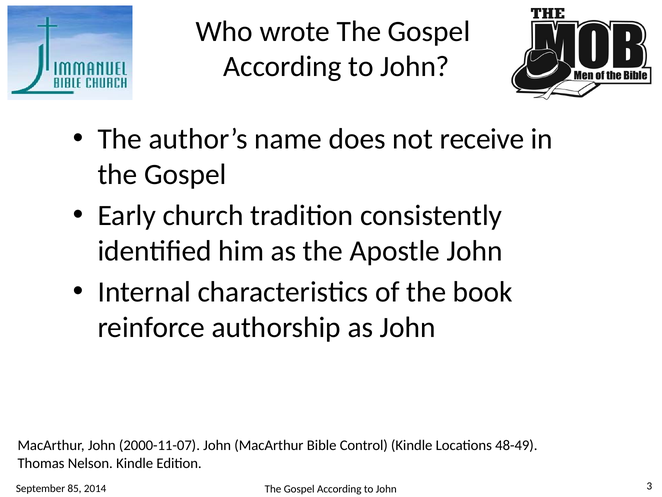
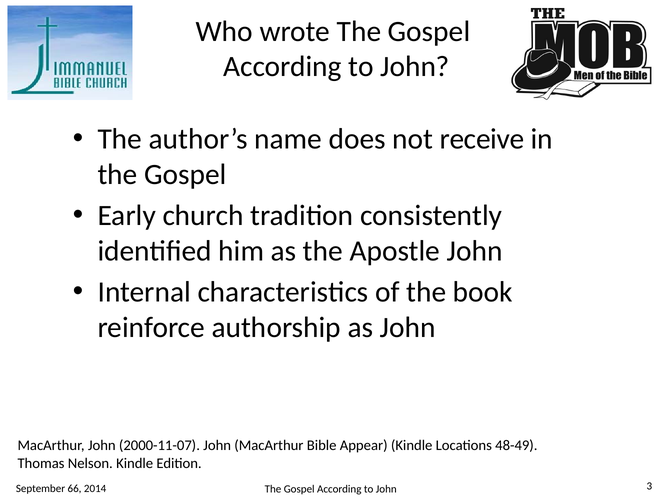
Control: Control -> Appear (364, 445)
85: 85 -> 66 (75, 488)
